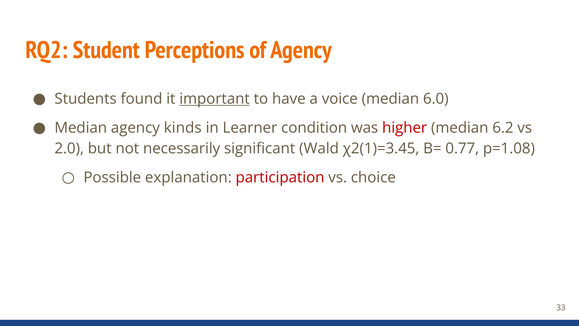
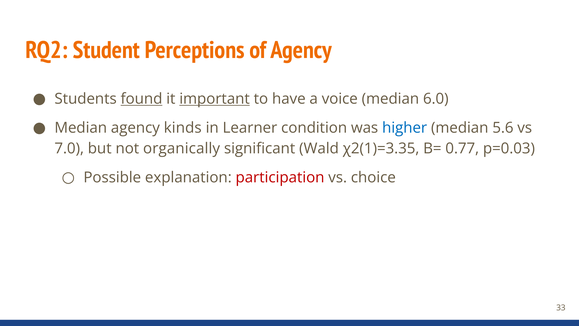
found underline: none -> present (141, 99)
higher colour: red -> blue (405, 128)
6.2: 6.2 -> 5.6 (503, 128)
2.0: 2.0 -> 7.0 (69, 148)
necessarily: necessarily -> organically (182, 148)
χ2(1)=3.45: χ2(1)=3.45 -> χ2(1)=3.35 (381, 148)
p=1.08: p=1.08 -> p=0.03 (509, 148)
